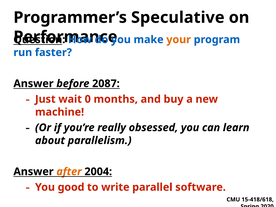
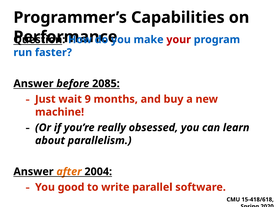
Speculative: Speculative -> Capabilities (178, 17)
your colour: orange -> red (179, 40)
2087: 2087 -> 2085 (106, 84)
0: 0 -> 9 (88, 99)
